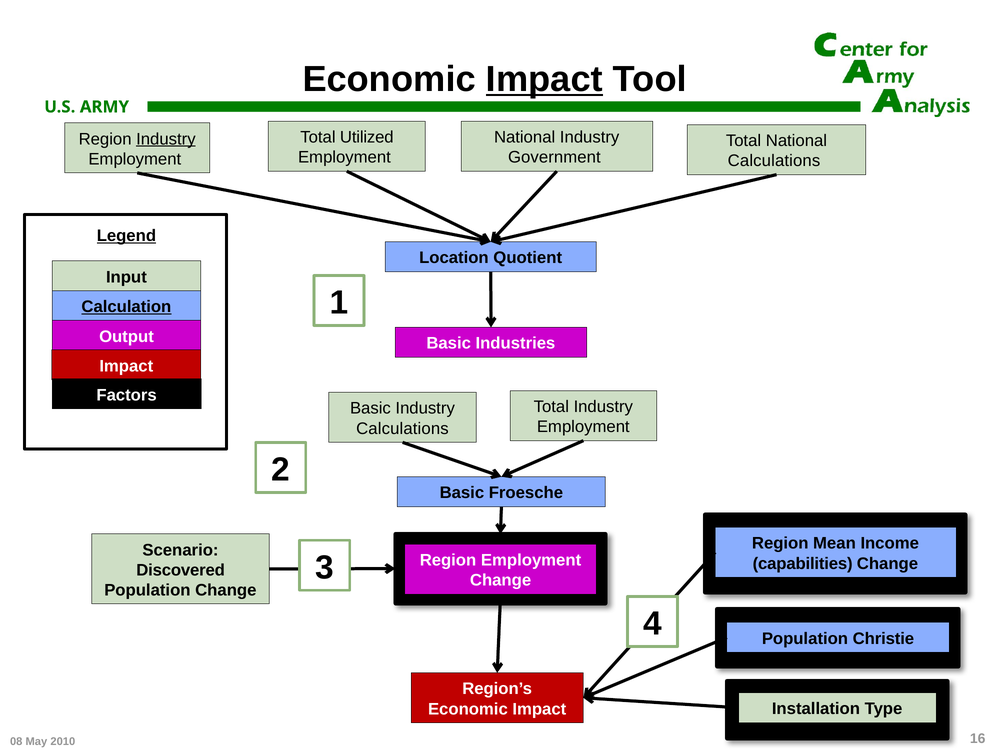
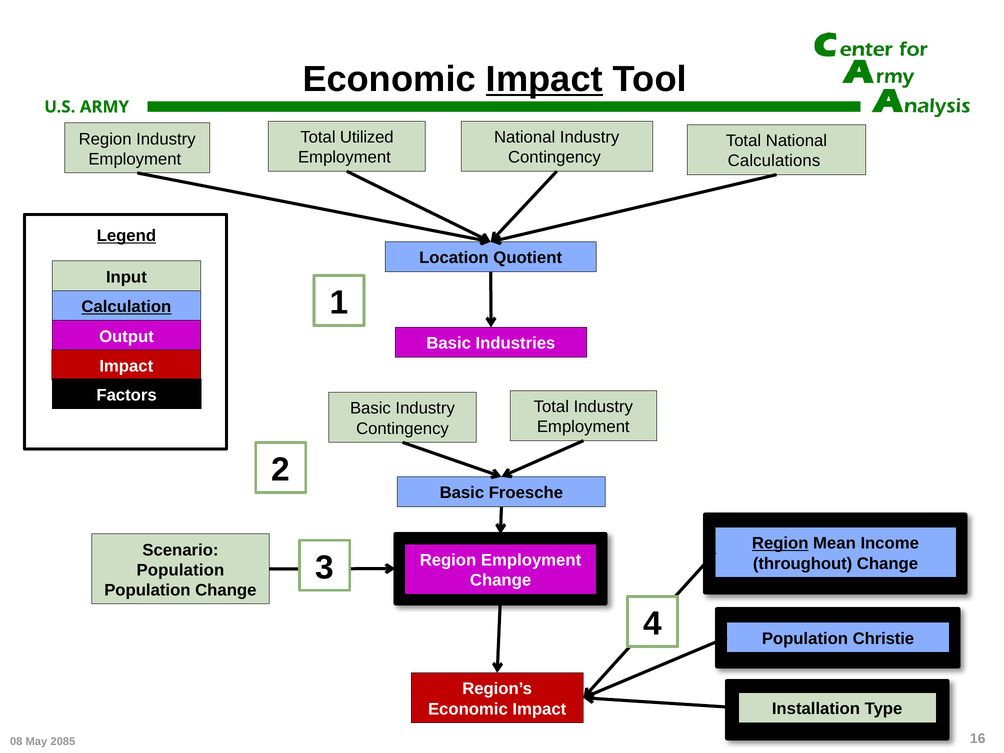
Industry underline: present -> none (166, 139)
Government: Government -> Contingency (554, 157)
Calculations: Calculations -> Contingency (402, 429)
Region underline: none -> present (780, 543)
capabilities: capabilities -> throughout (803, 564)
Discovered: Discovered -> Population (180, 570)
2010: 2010 -> 2085 (63, 742)
